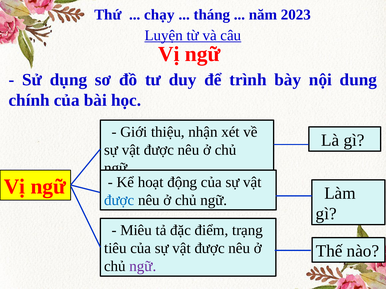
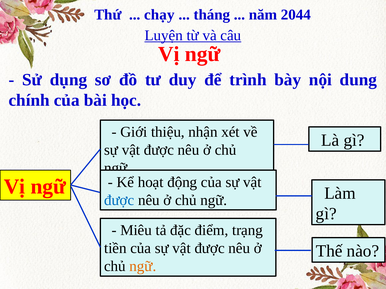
2023: 2023 -> 2044 (296, 15)
tiêu: tiêu -> tiền (115, 249)
ngữ colour: purple -> orange (143, 267)
